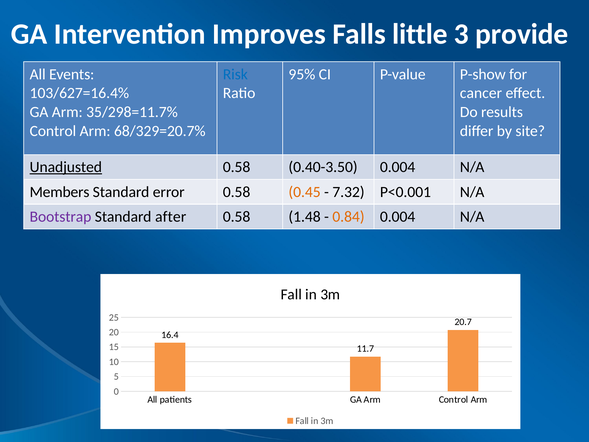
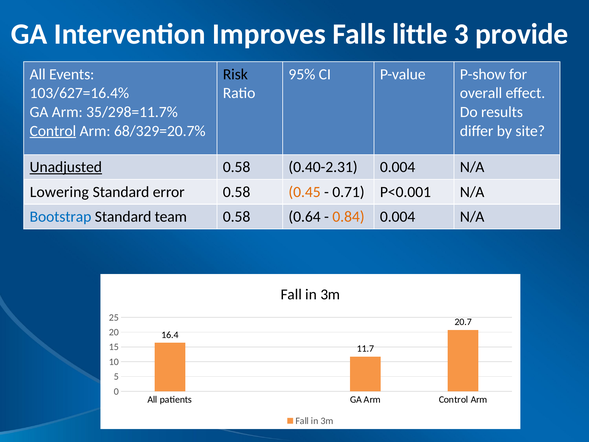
Risk colour: blue -> black (235, 74)
cancer: cancer -> overall (481, 93)
Control underline: none -> present (53, 131)
0.40-3.50: 0.40-3.50 -> 0.40-2.31 (323, 167)
Members: Members -> Lowering (59, 192)
7.32: 7.32 -> 0.71 (348, 192)
Bootstrap colour: purple -> blue (60, 217)
after: after -> team (171, 217)
1.48: 1.48 -> 0.64 (305, 217)
